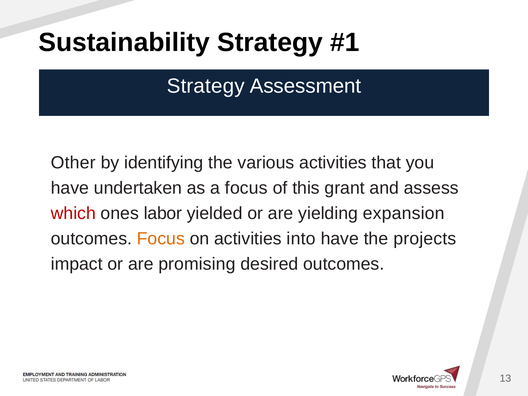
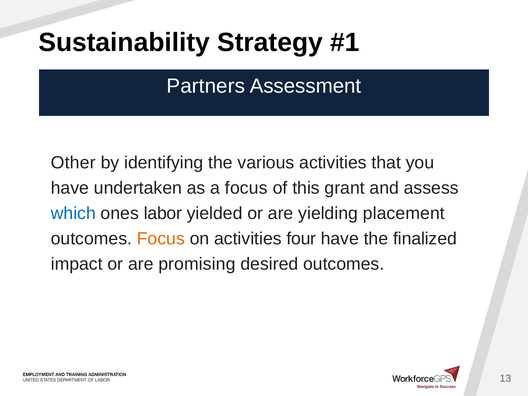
Strategy: Strategy -> Partners (206, 86)
which colour: red -> blue (73, 213)
expansion: expansion -> placement (404, 213)
into: into -> four (301, 239)
projects: projects -> finalized (425, 239)
